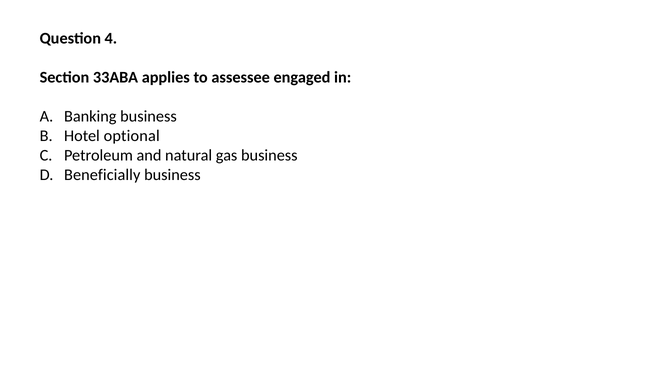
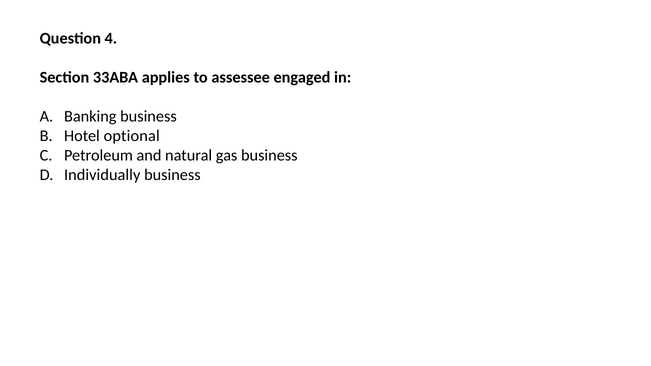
Beneficially: Beneficially -> Individually (102, 175)
